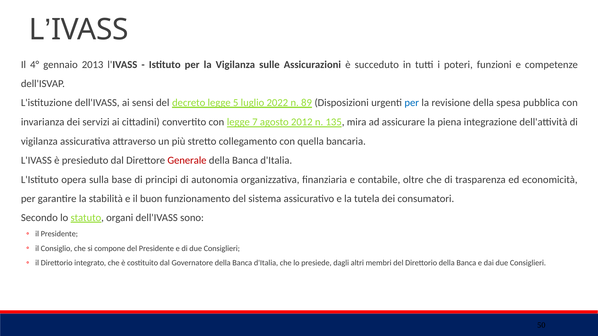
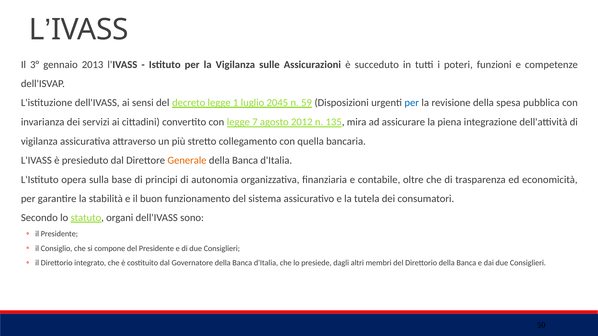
4°: 4° -> 3° (35, 65)
5: 5 -> 1 (236, 103)
2022: 2022 -> 2045 (277, 103)
89: 89 -> 59 (307, 103)
Generale colour: red -> orange (187, 161)
